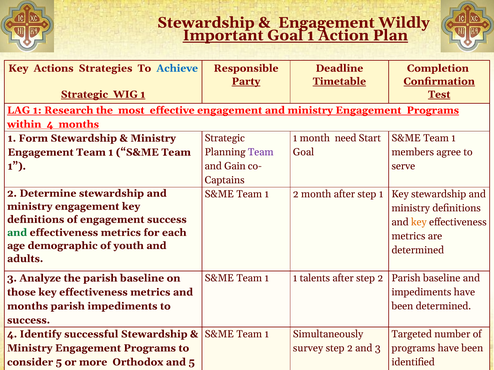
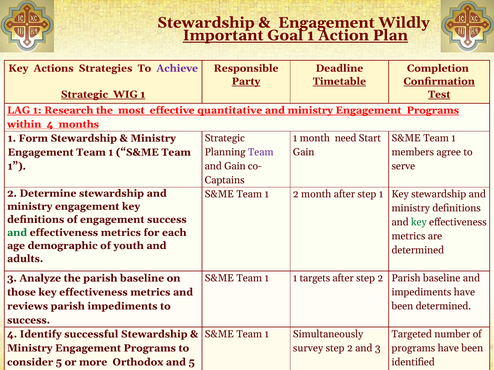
Achieve colour: blue -> purple (177, 68)
effective engagement: engagement -> quantitative (230, 110)
Goal: Goal -> Gain (304, 152)
key colour: orange -> green (419, 222)
talents: talents -> targets (315, 279)
months: months -> reviews (28, 307)
